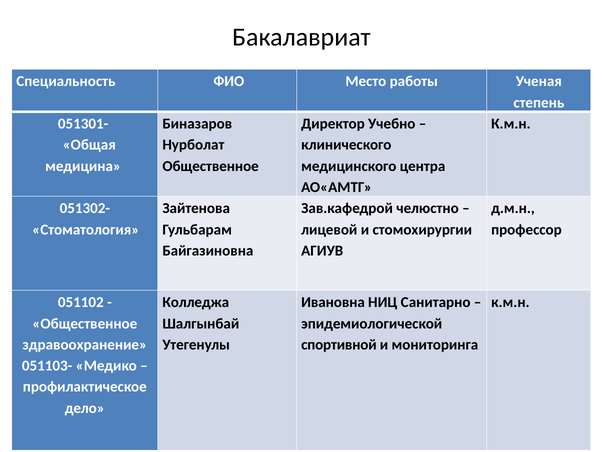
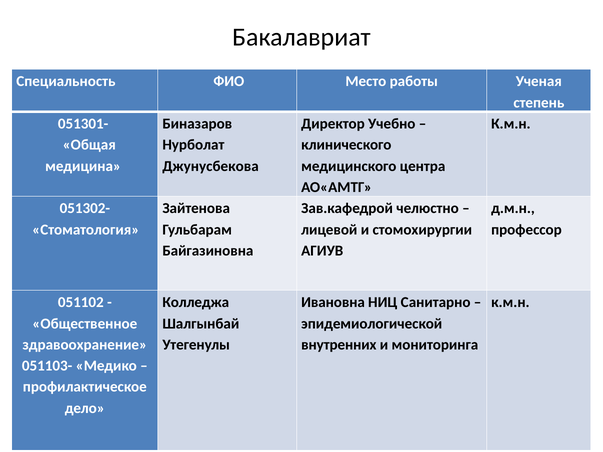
Общественное: Общественное -> Джунусбекова (211, 166)
спортивной: спортивной -> внутренних (339, 345)
